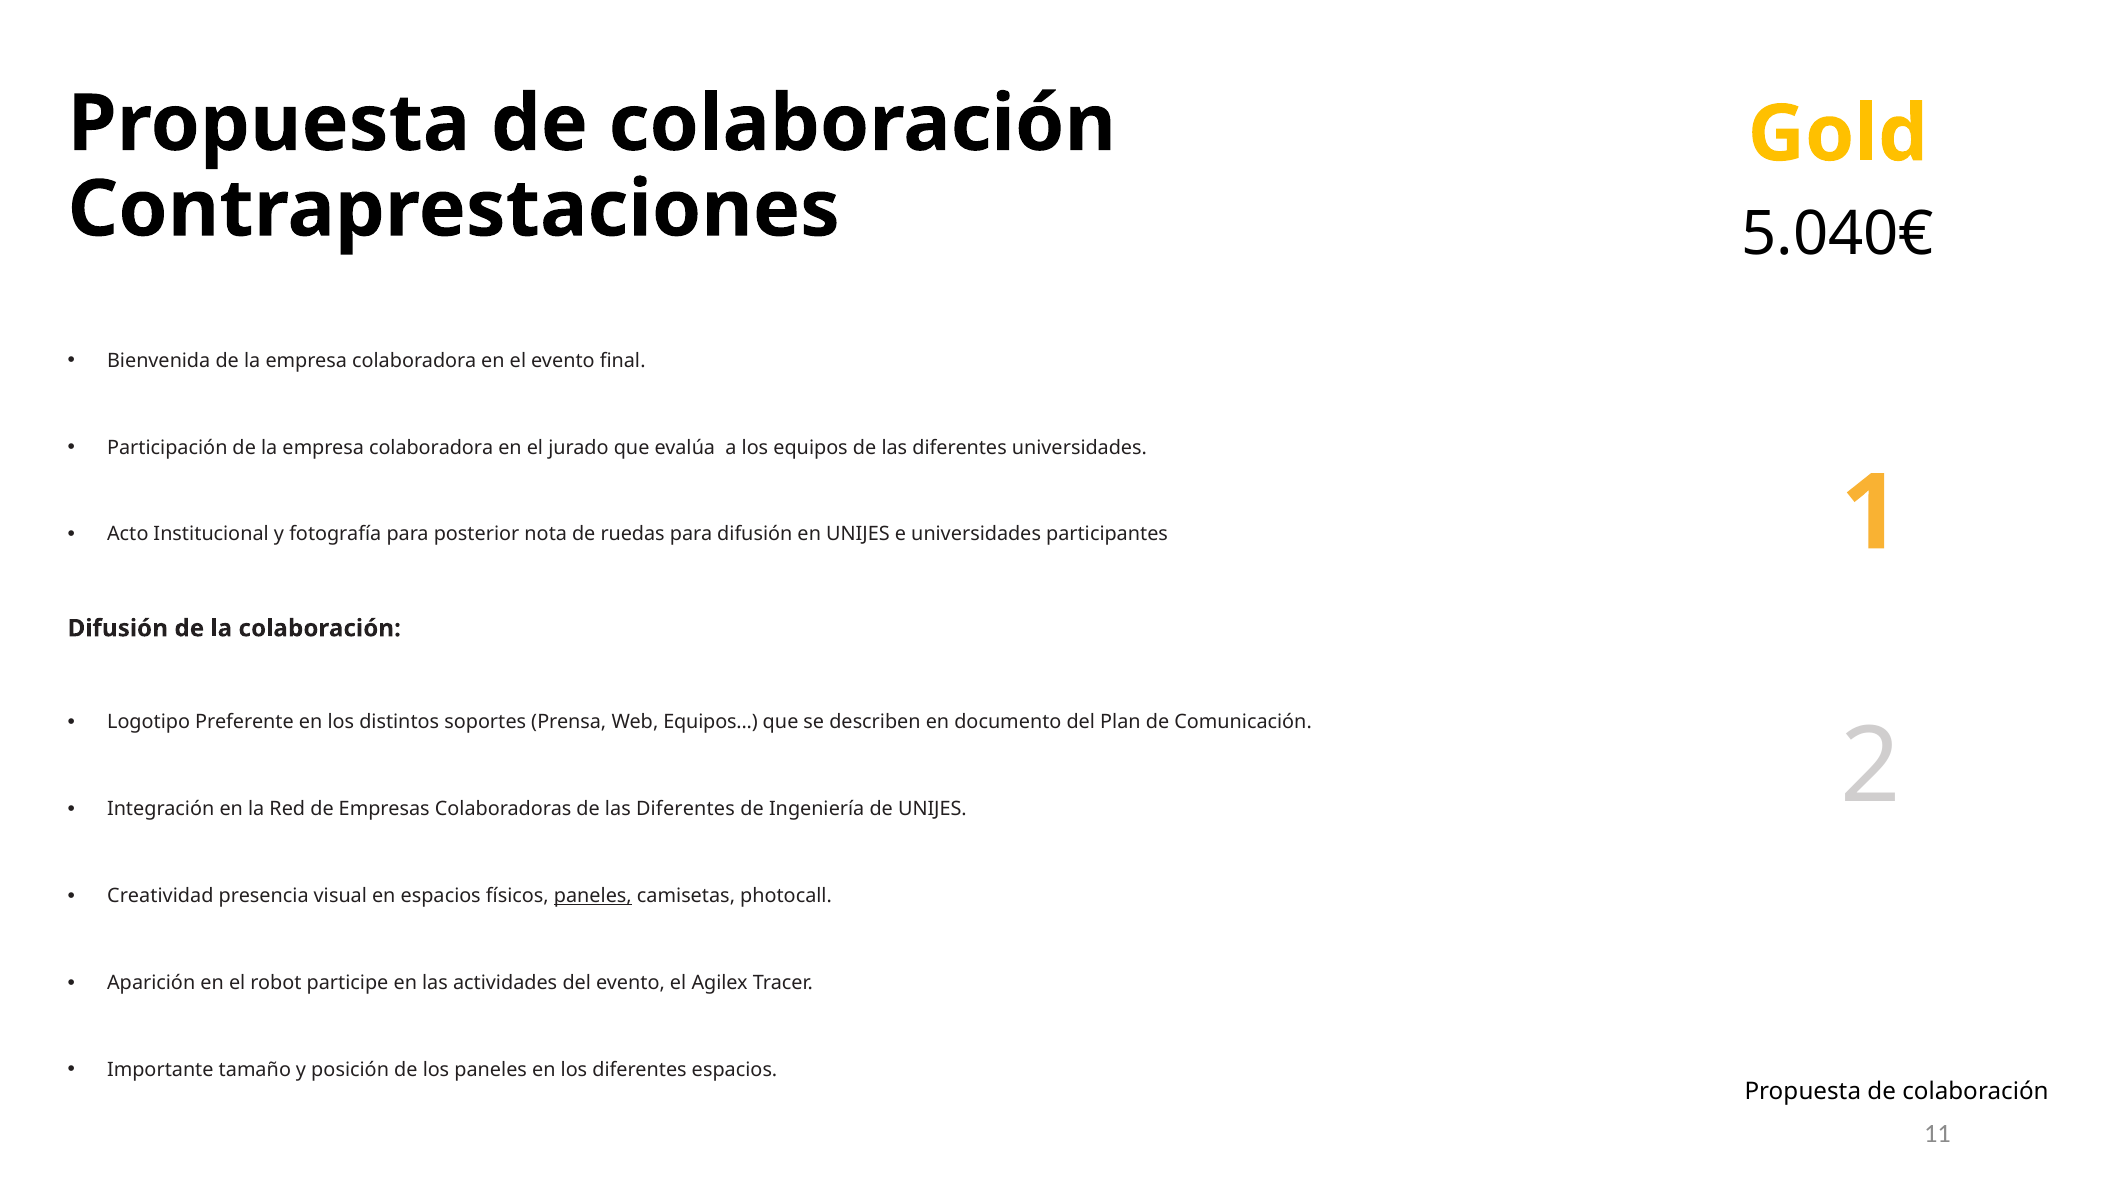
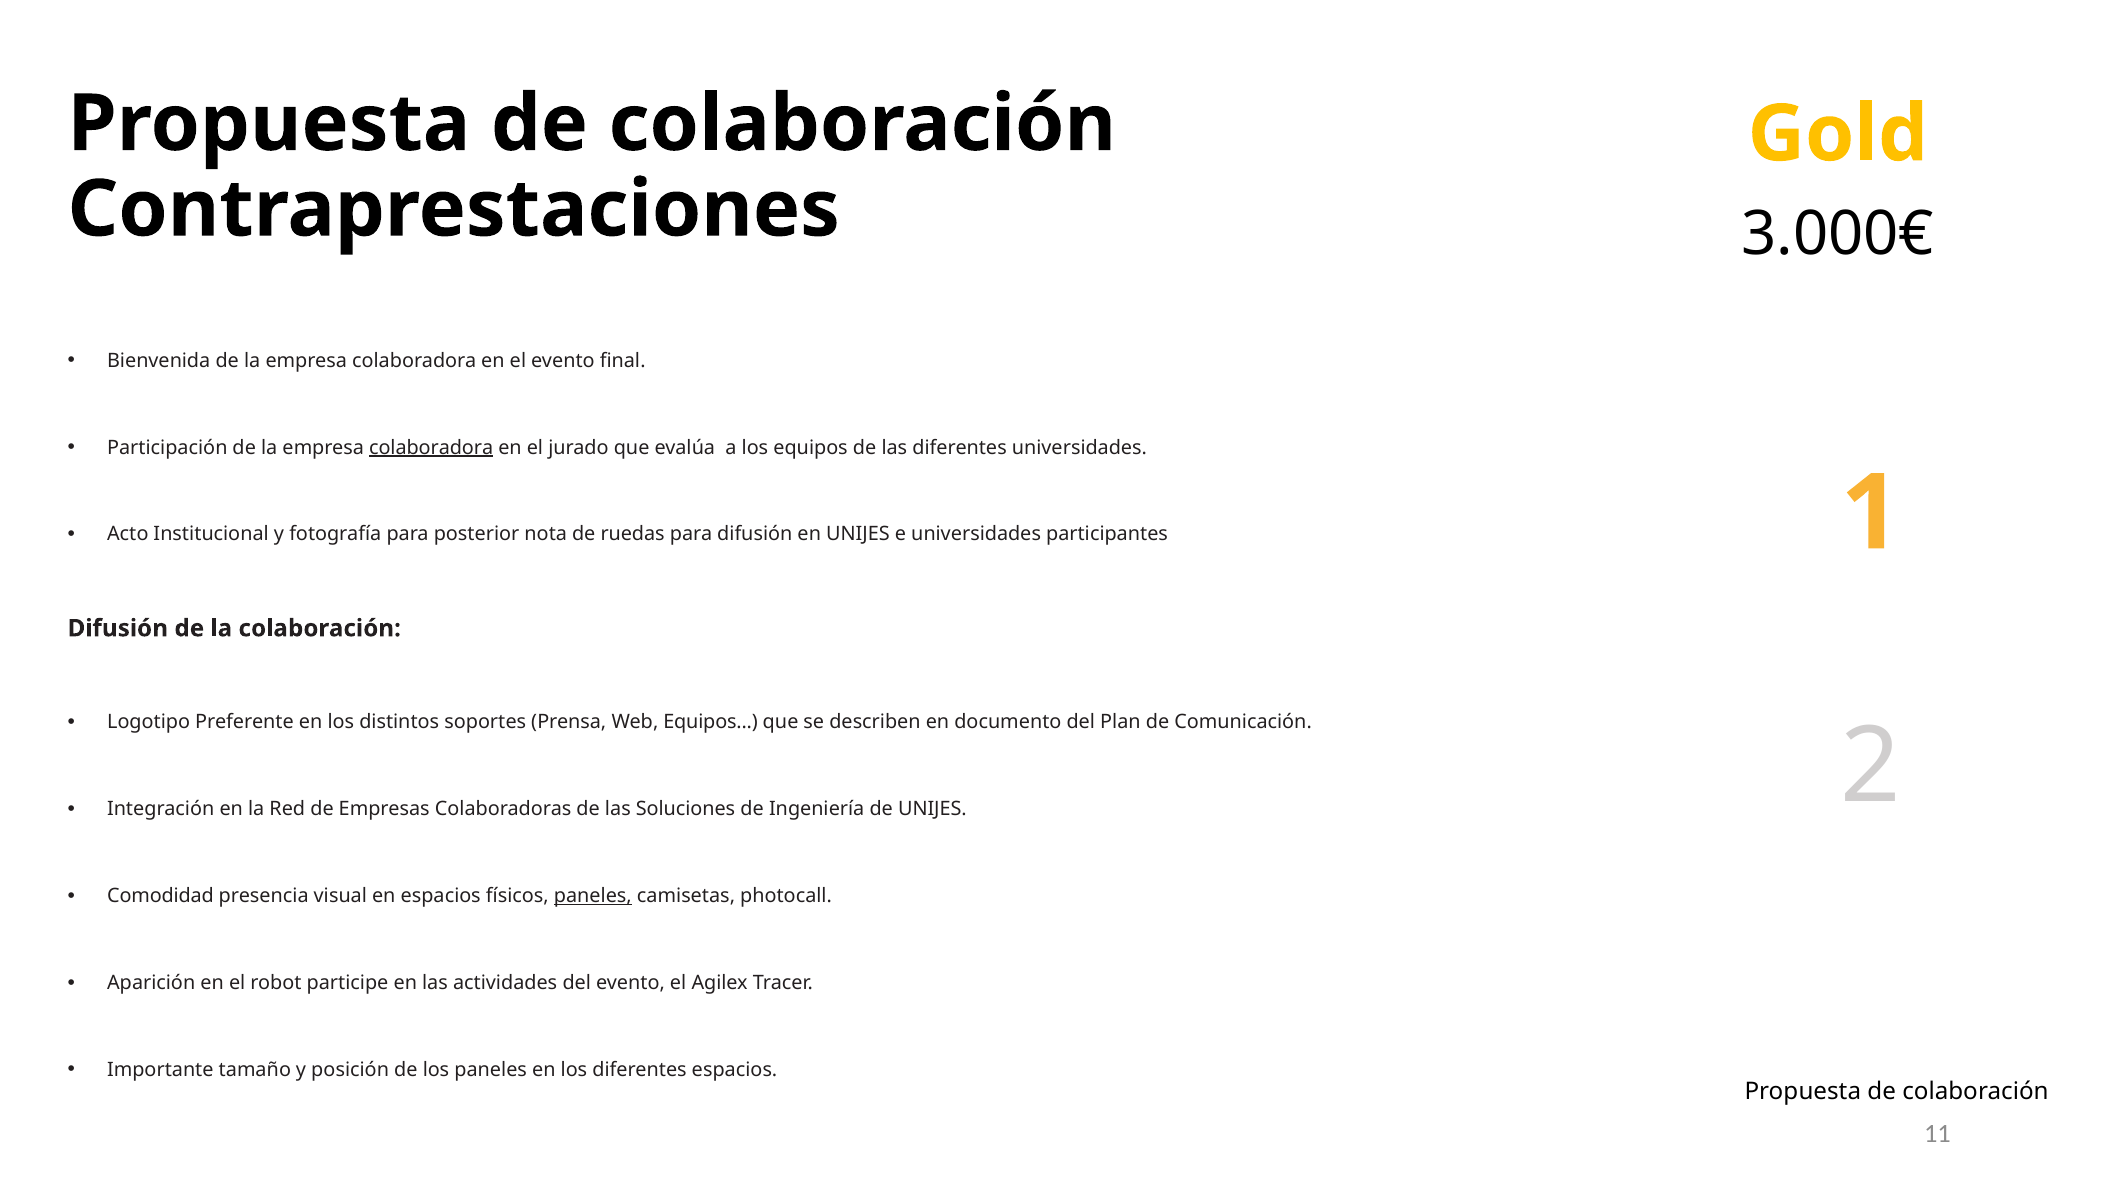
5.040€: 5.040€ -> 3.000€ (1838, 234)
colaboradora underline: none -> present (431, 448)
Colaboradoras de las Diferentes: Diferentes -> Soluciones (686, 809)
Creatividad: Creatividad -> Comodidad (160, 896)
